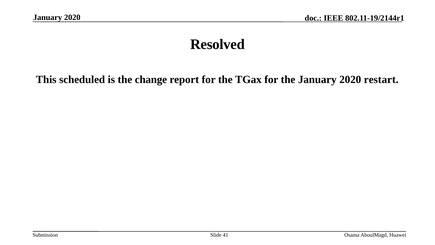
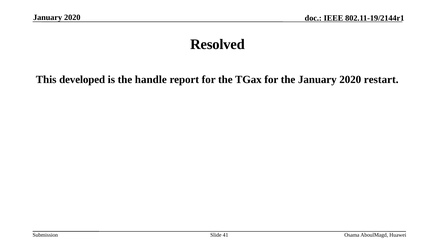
scheduled: scheduled -> developed (82, 80)
change: change -> handle (151, 80)
